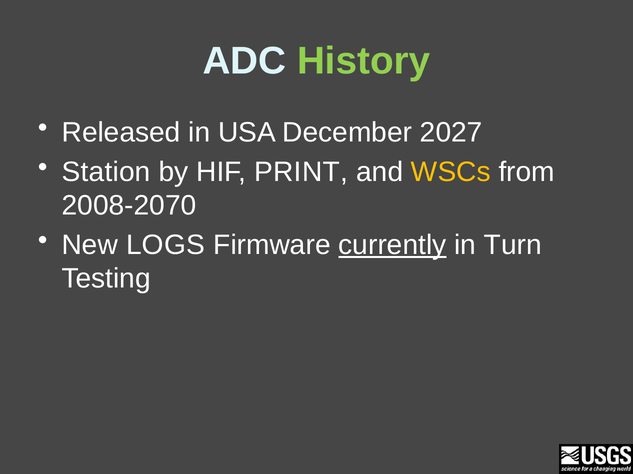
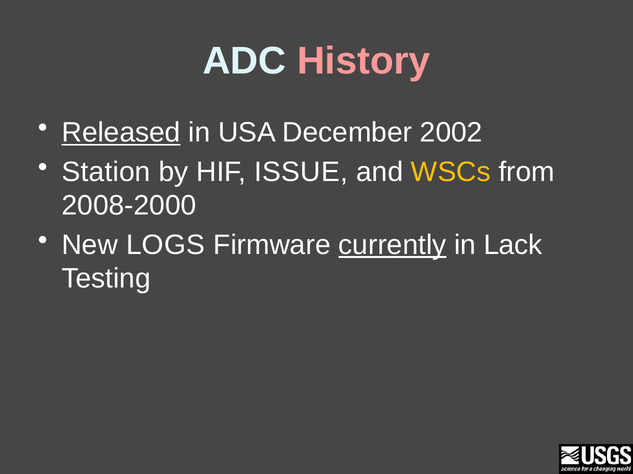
History colour: light green -> pink (364, 61)
Released underline: none -> present (121, 133)
2027: 2027 -> 2002 (451, 133)
PRINT: PRINT -> ISSUE (301, 172)
2008-2070: 2008-2070 -> 2008-2000 (129, 206)
Turn: Turn -> Lack (513, 245)
